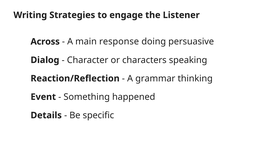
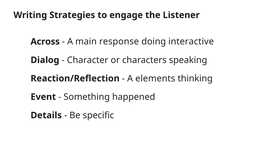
persuasive: persuasive -> interactive (191, 42)
grammar: grammar -> elements (155, 79)
